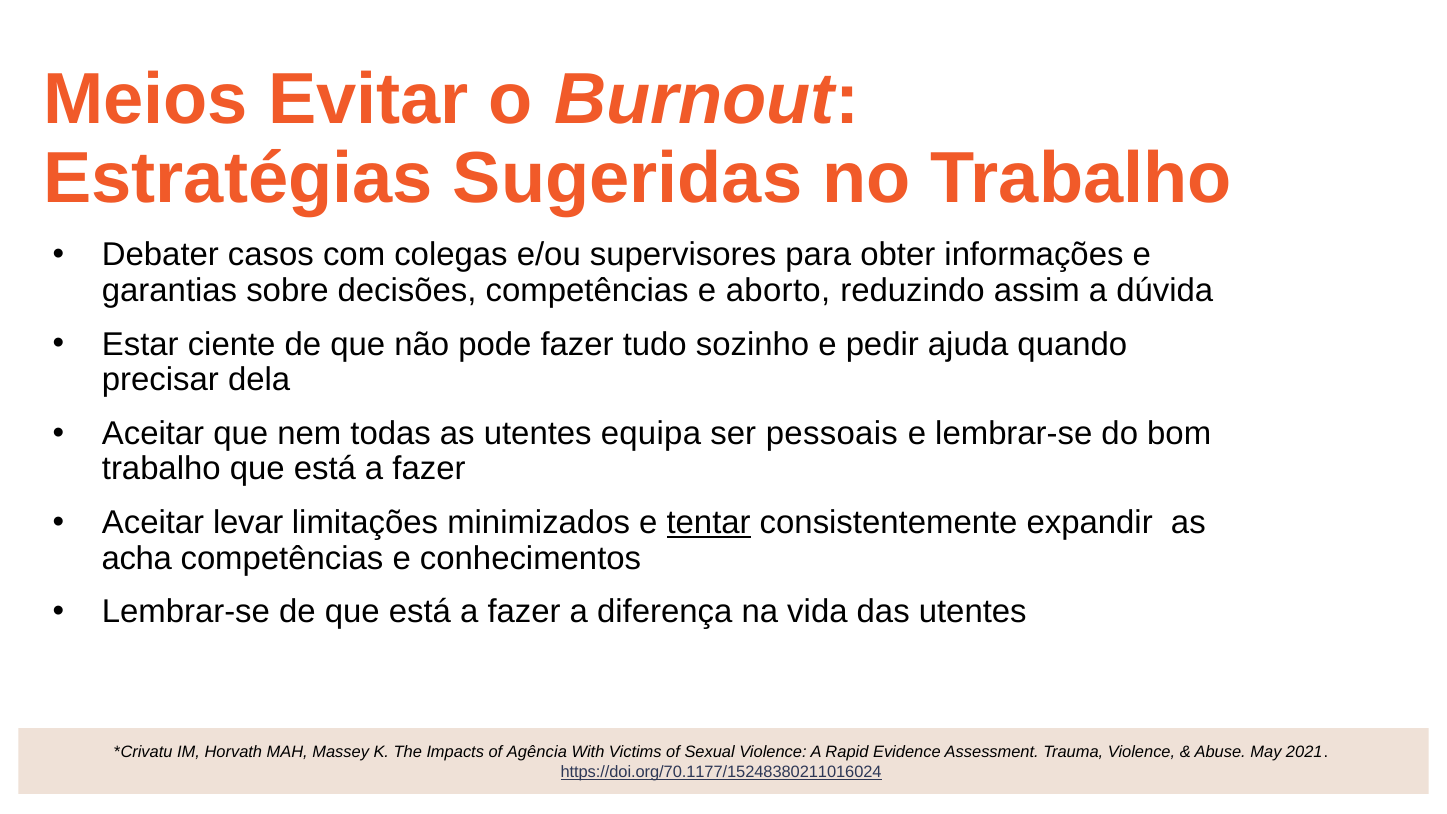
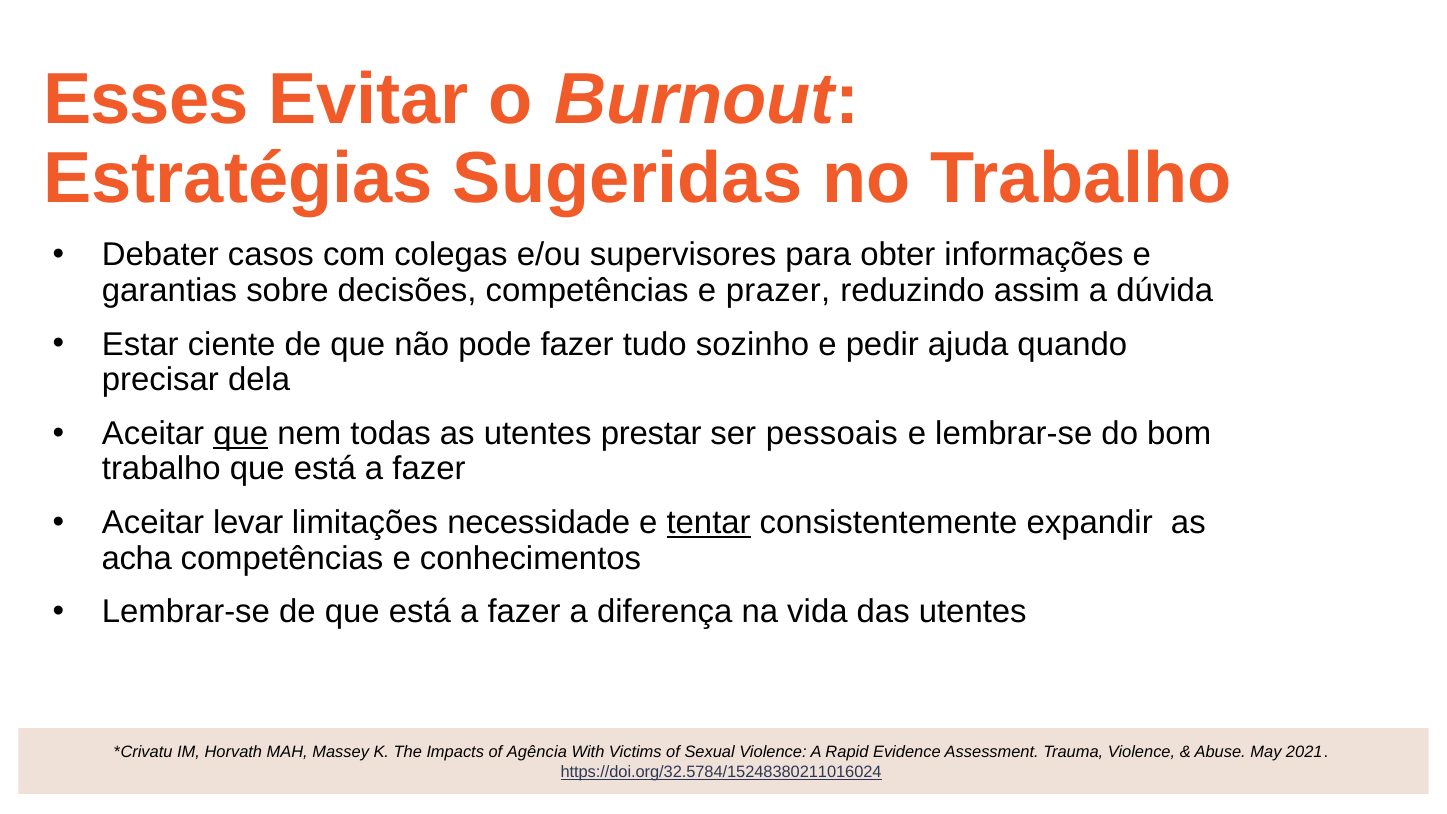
Meios: Meios -> Esses (146, 100)
aborto: aborto -> prazer (778, 291)
que underline: none -> present (241, 433)
equipa: equipa -> prestar (651, 433)
minimizados: minimizados -> necessidade (539, 523)
https://doi.org/70.1177/15248380211016024: https://doi.org/70.1177/15248380211016024 -> https://doi.org/32.5784/15248380211016024 (721, 772)
